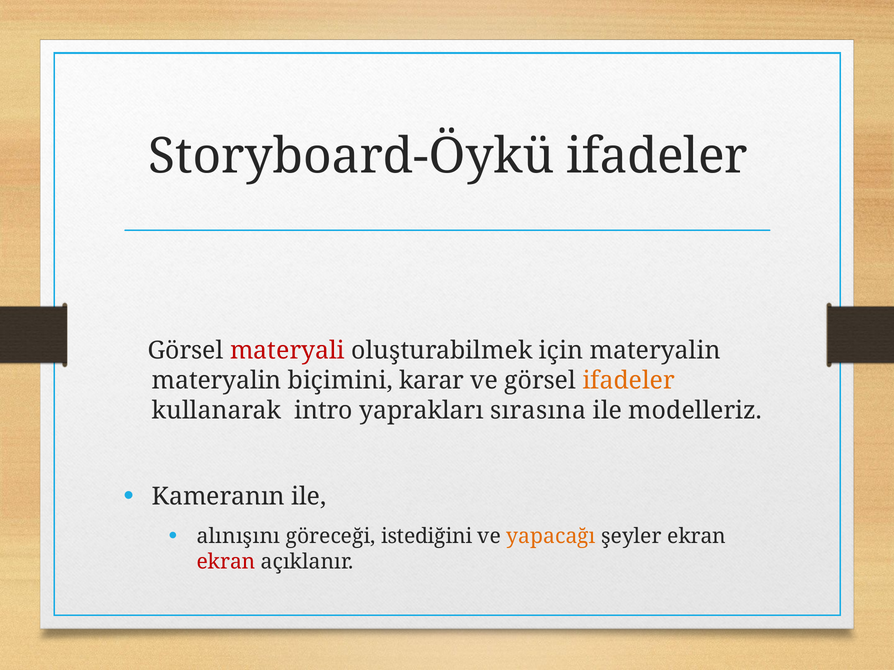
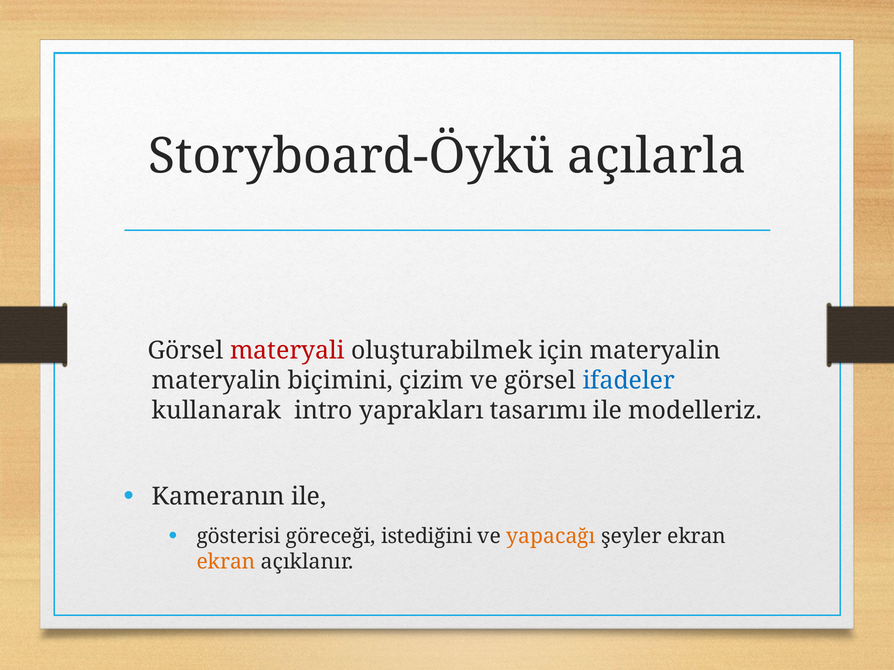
Storyboard-Öykü ifadeler: ifadeler -> açılarla (657, 157)
karar: karar -> çizim (432, 381)
ifadeler colour: orange -> blue (629, 381)
sırasına: sırasına -> tasarımı (538, 411)
alınışını: alınışını -> gösterisi (239, 537)
ekran colour: red -> orange (226, 562)
